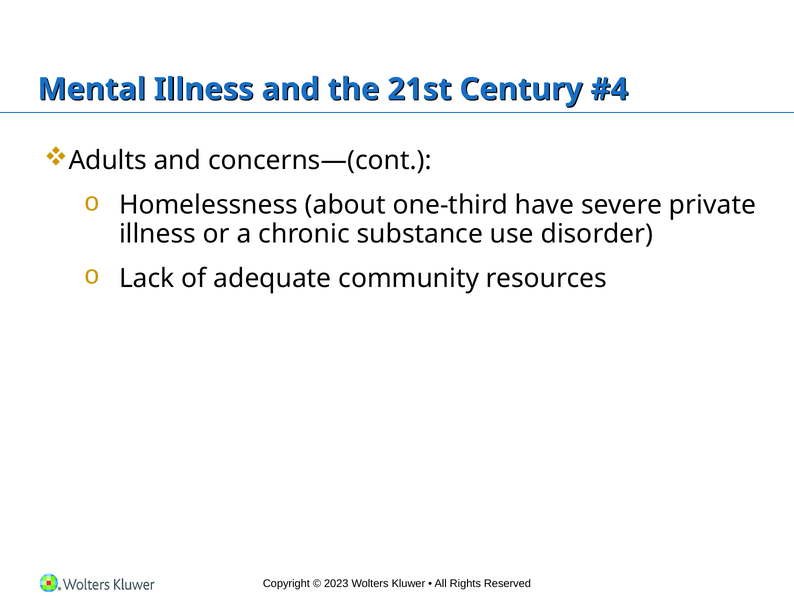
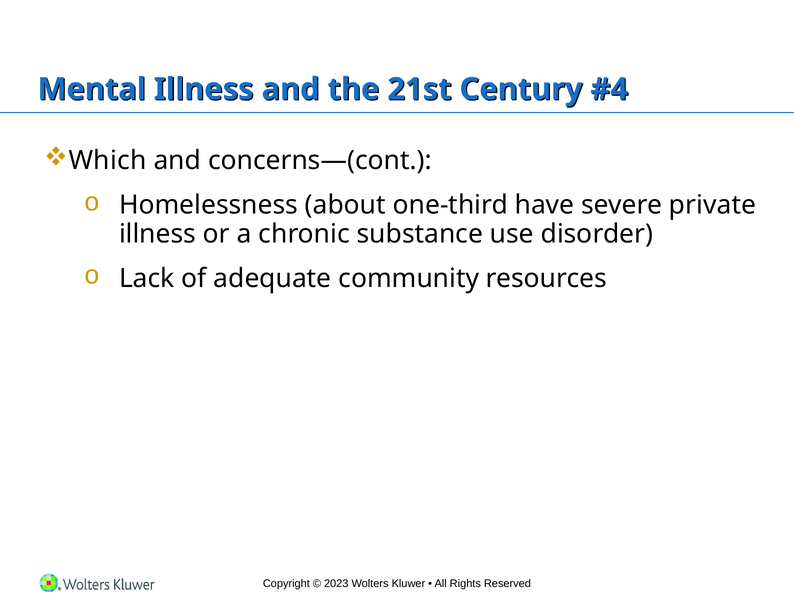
Adults: Adults -> Which (108, 161)
